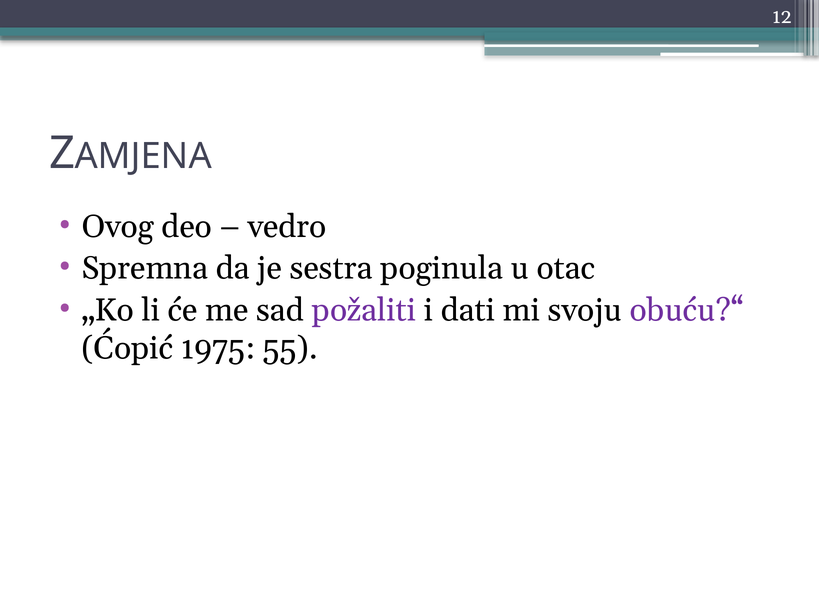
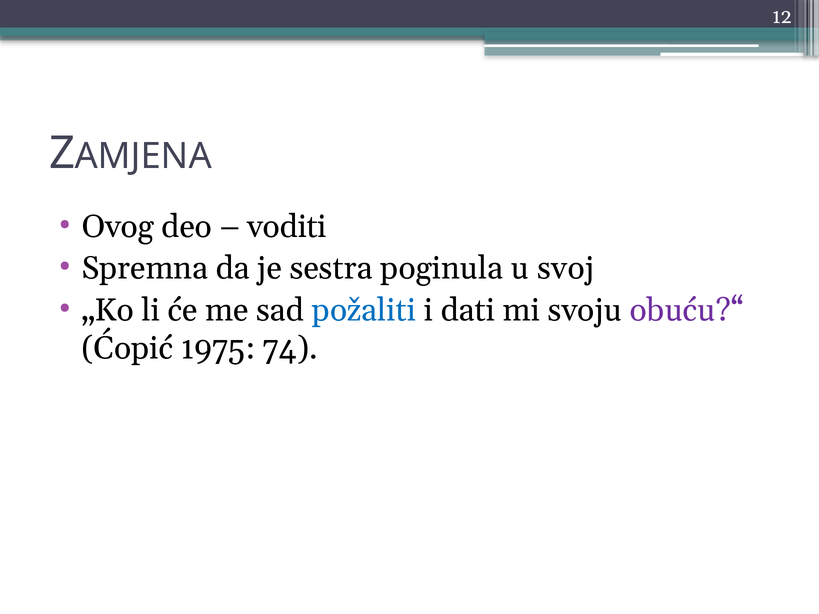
vedro: vedro -> voditi (287, 227)
otac: otac -> svoj (566, 268)
požaliti colour: purple -> blue (364, 310)
55: 55 -> 74 (290, 348)
